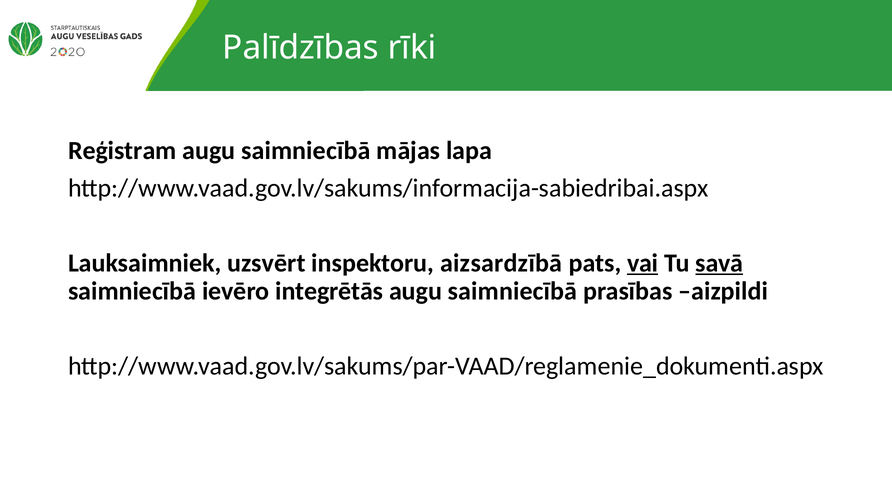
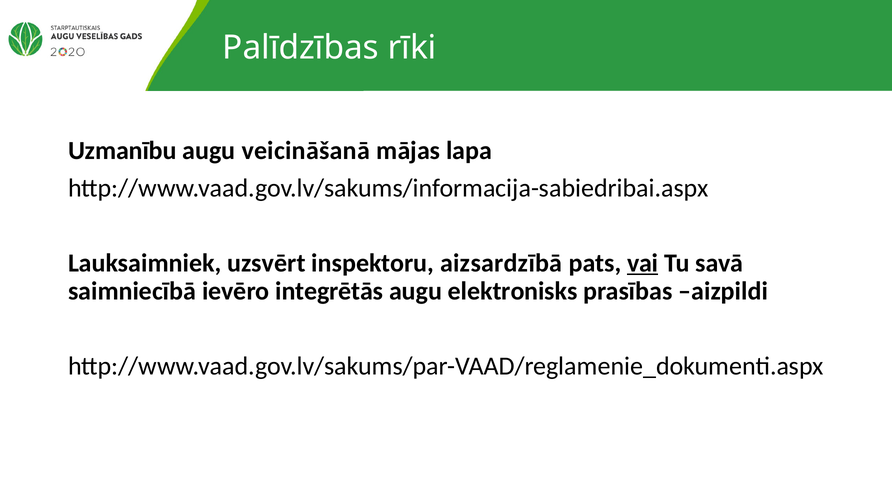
Reģistram: Reģistram -> Uzmanību (122, 151)
saimniecībā: saimniecībā -> veicināšanā (306, 151)
savā underline: present -> none (719, 263)
integrētās augu saimniecībā: saimniecībā -> elektronisks (513, 291)
